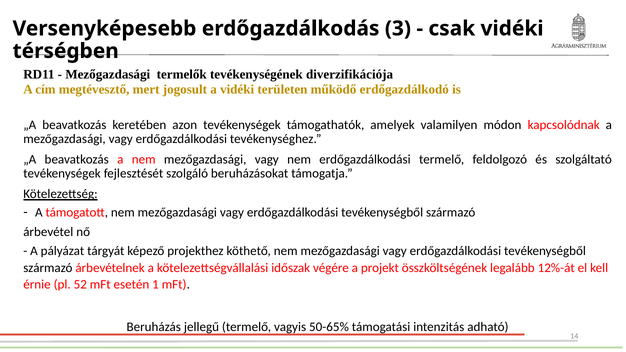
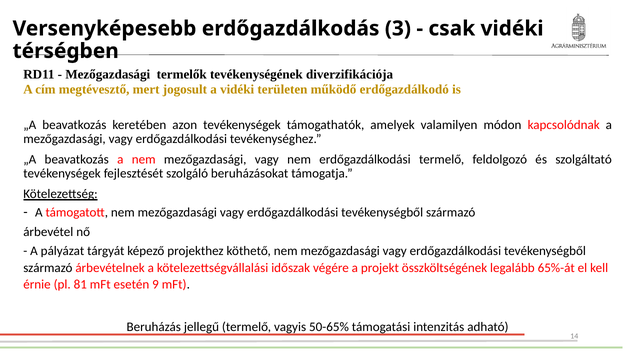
12%-át: 12%-át -> 65%-át (556, 268)
52: 52 -> 81 (80, 285)
1: 1 -> 9 (156, 285)
